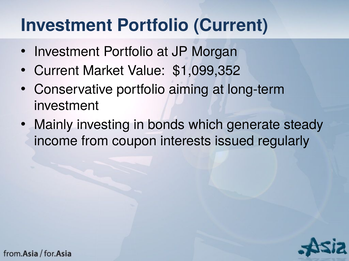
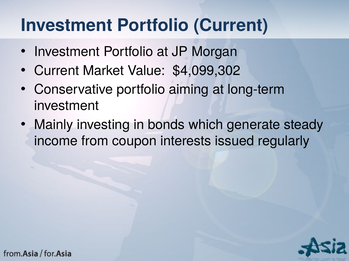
$1,099,352: $1,099,352 -> $4,099,302 (207, 71)
